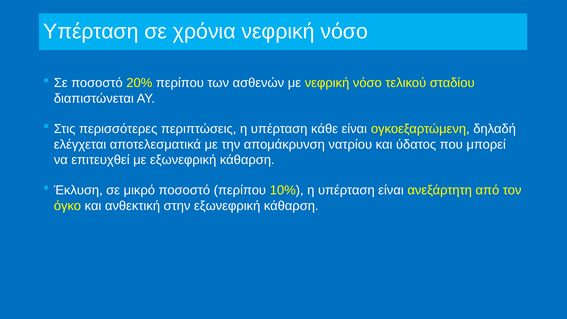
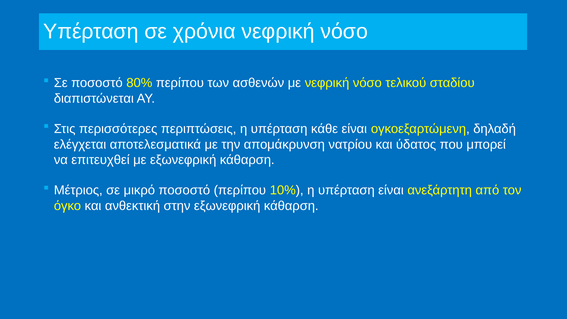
20%: 20% -> 80% (139, 83)
Έκλυση: Έκλυση -> Μέτριος (78, 190)
